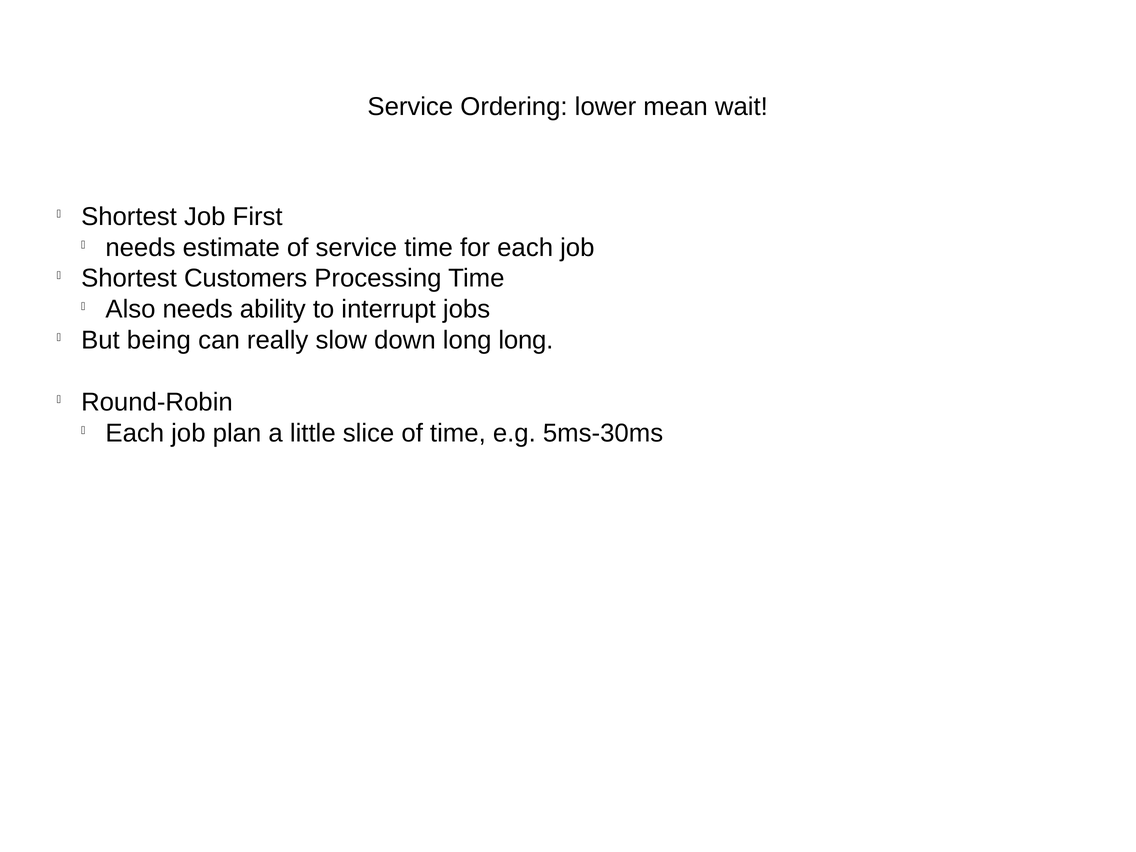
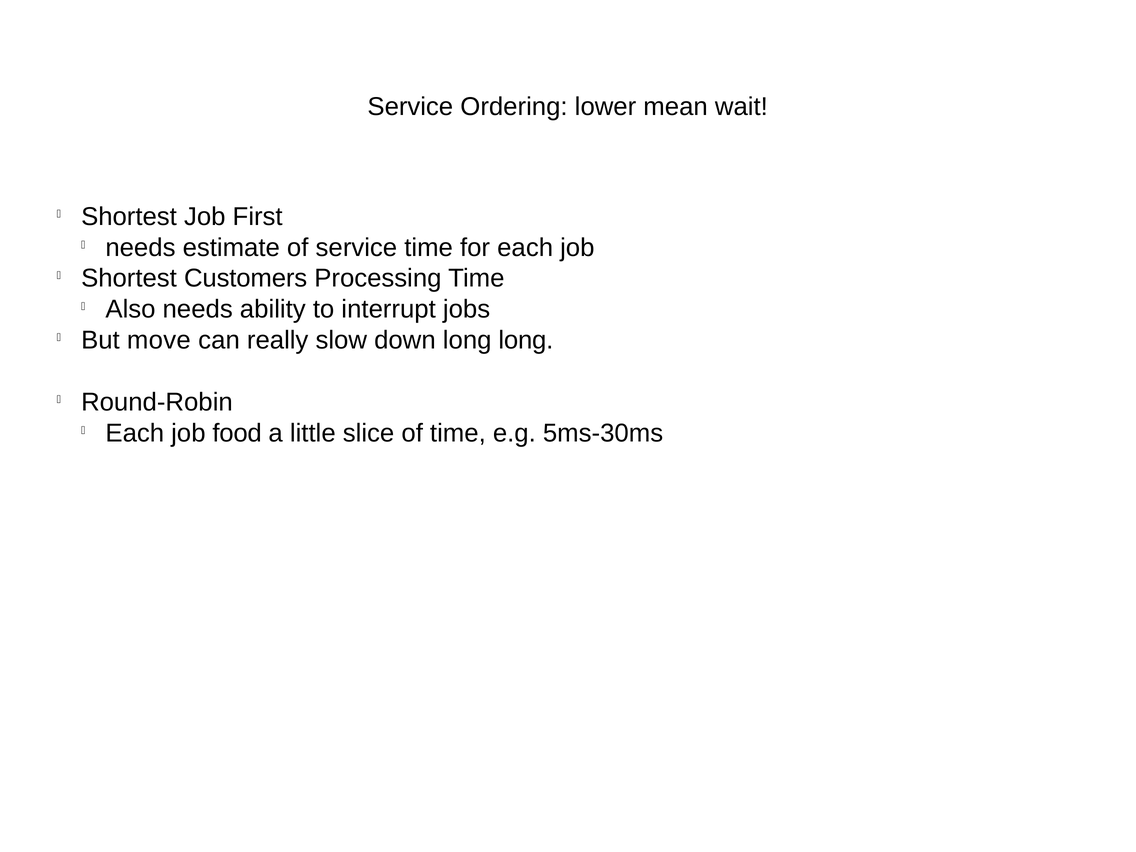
being: being -> move (159, 340)
plan: plan -> food (237, 433)
